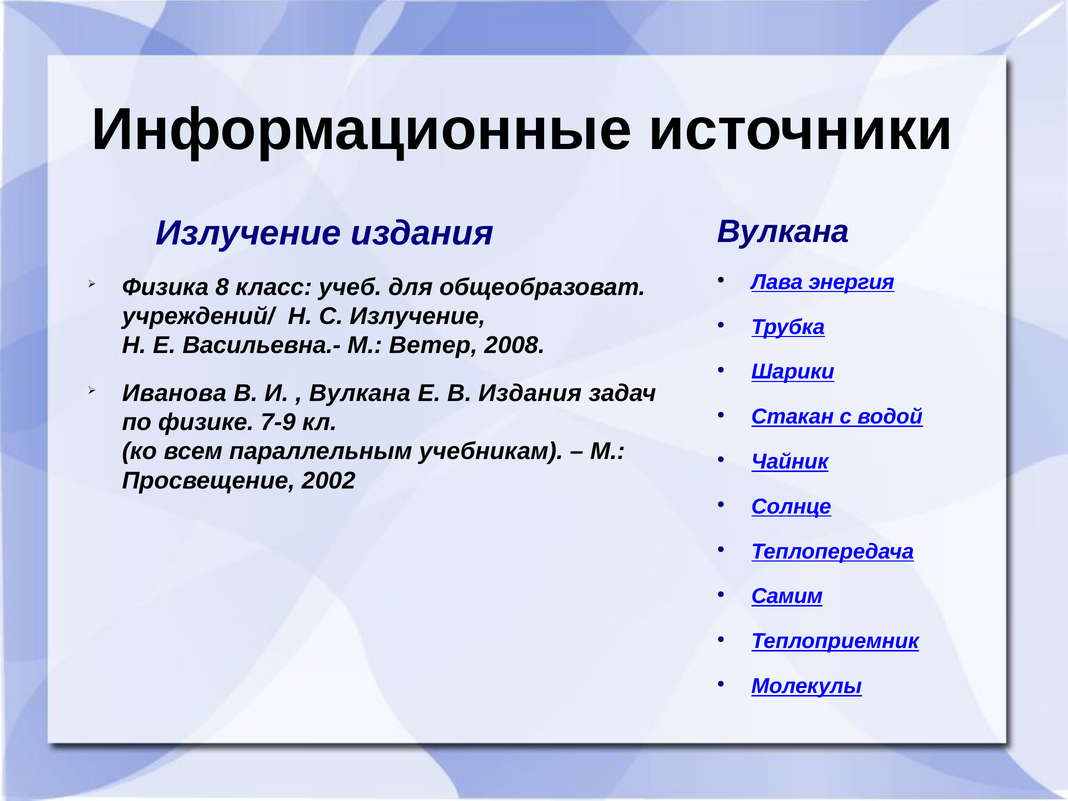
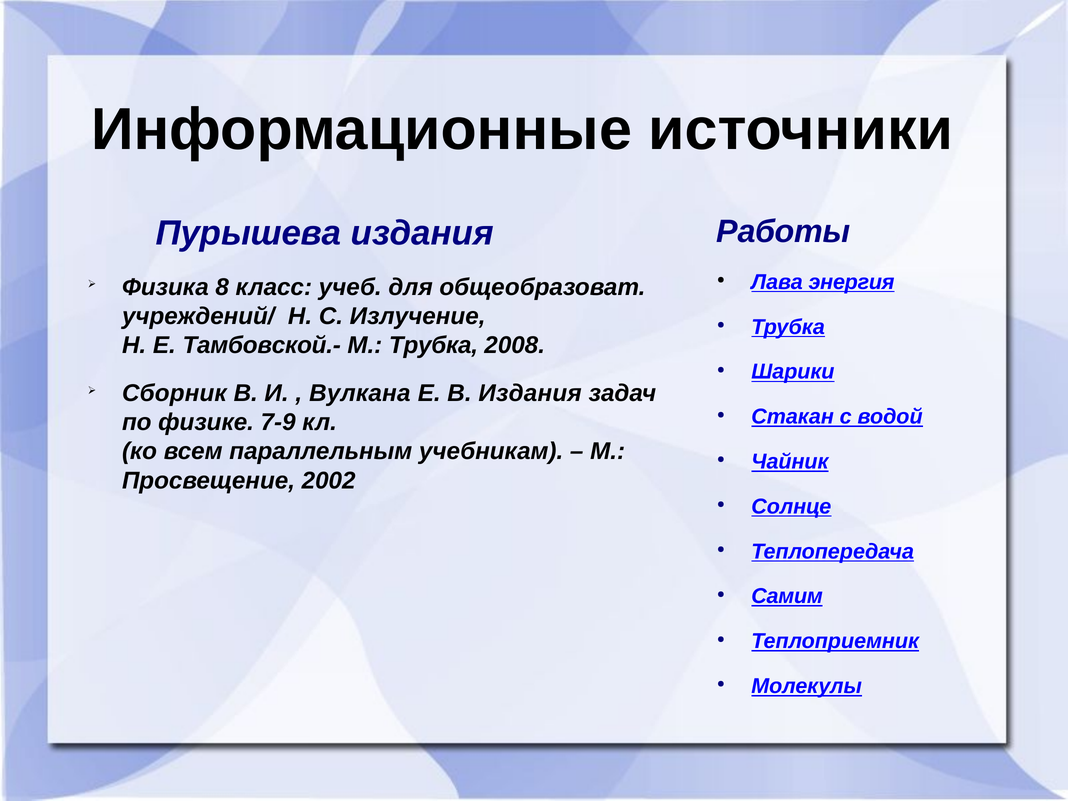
Вулкана: Вулкана -> Работы (783, 231)
Излучение: Излучение -> Пурышева (249, 233)
Васильевна.-: Васильевна.- -> Тамбовской.- (262, 345)
М Ветер: Ветер -> Трубка (433, 345)
Иванова: Иванова -> Сборник (174, 393)
